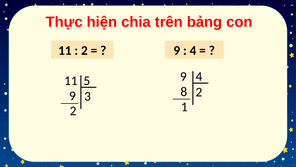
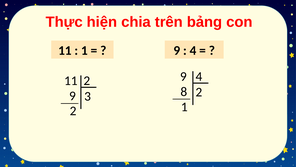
2: 2 -> 1 (84, 50)
11 5: 5 -> 2 (87, 80)
